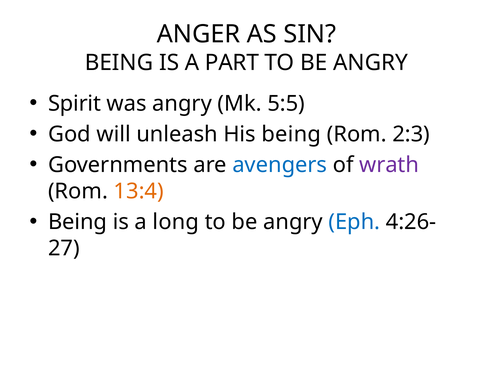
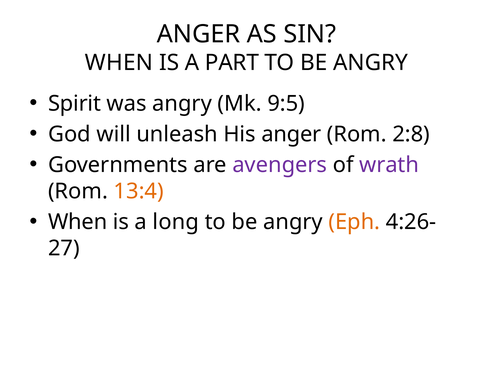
BEING: BEING -> WHEN (119, 63)
5:5: 5:5 -> 9:5 (286, 103)
His being: being -> anger (291, 134)
2:3: 2:3 -> 2:8 (411, 134)
avengers colour: blue -> purple (280, 165)
Being: Being -> When (78, 222)
Eph colour: blue -> orange (354, 222)
